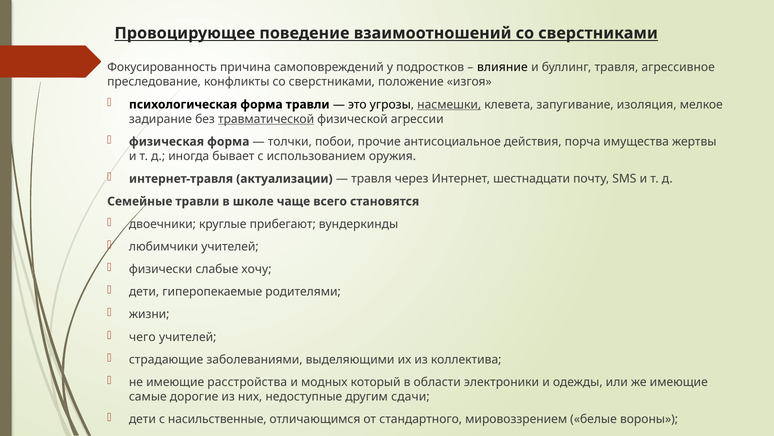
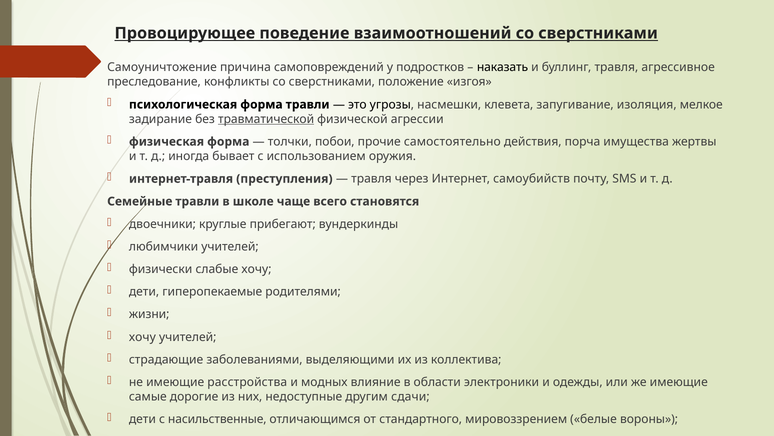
Фокусированность: Фокусированность -> Самоуничтожение (162, 67)
влияние: влияние -> наказать (503, 67)
насмешки underline: present -> none (449, 104)
антисоциальное: антисоциальное -> самостоятельно (452, 141)
актуализации: актуализации -> преступления (284, 179)
шестнадцати: шестнадцати -> самоубийств (532, 179)
чего: чего -> хочу (142, 337)
который: который -> влияние (376, 382)
